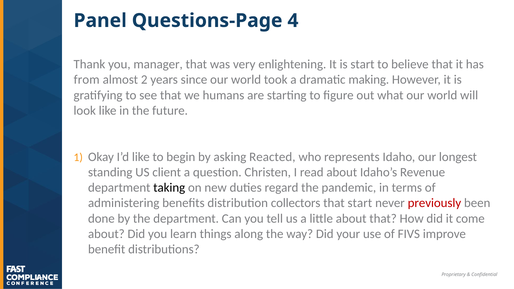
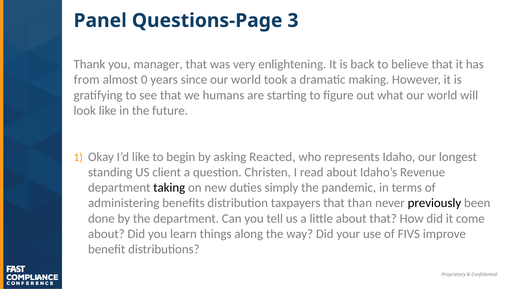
4: 4 -> 3 (293, 21)
is start: start -> back (362, 64)
2: 2 -> 0 (144, 80)
regard: regard -> simply (281, 188)
collectors: collectors -> taxpayers (296, 203)
that start: start -> than (360, 203)
previously colour: red -> black (434, 203)
